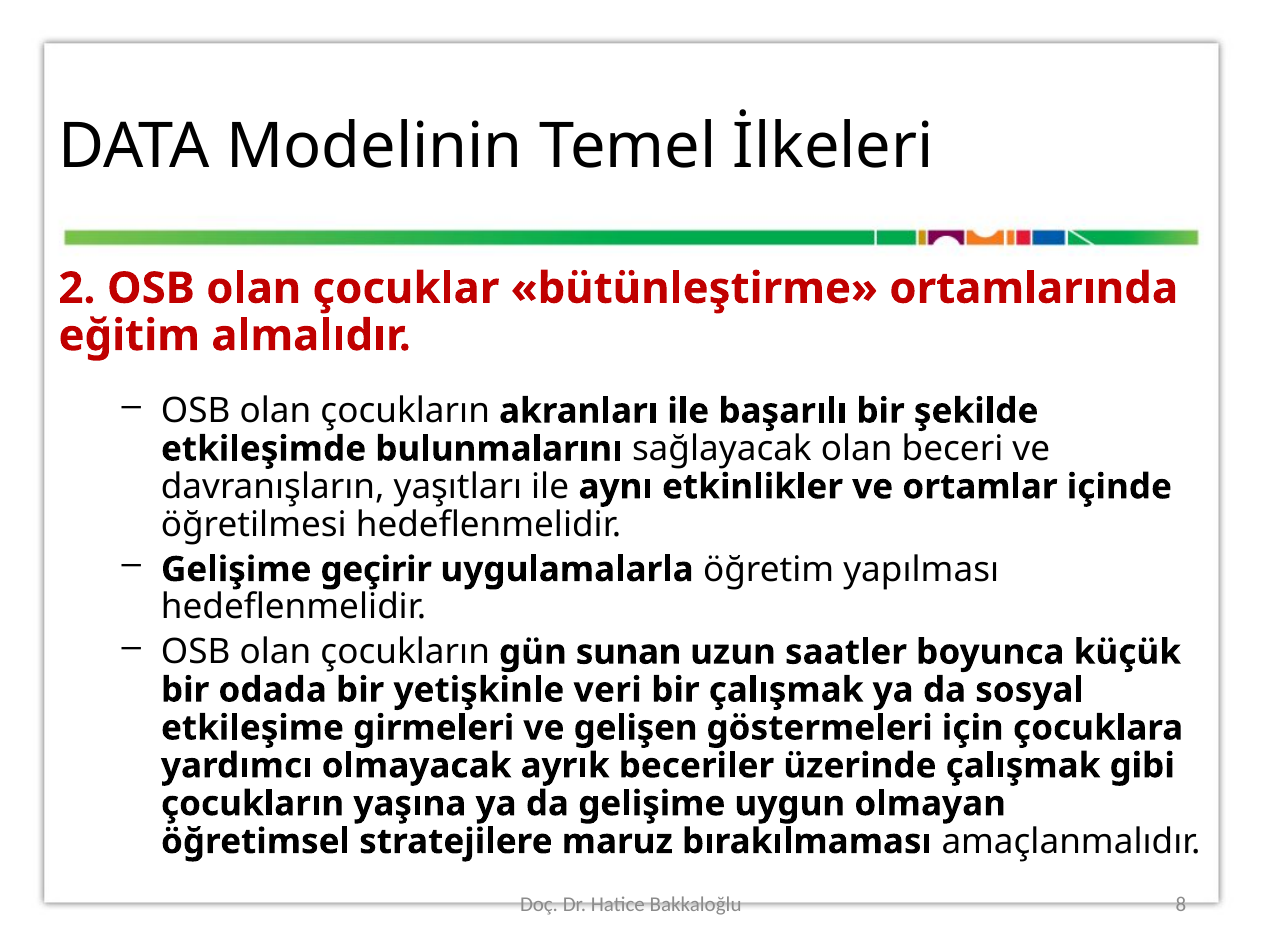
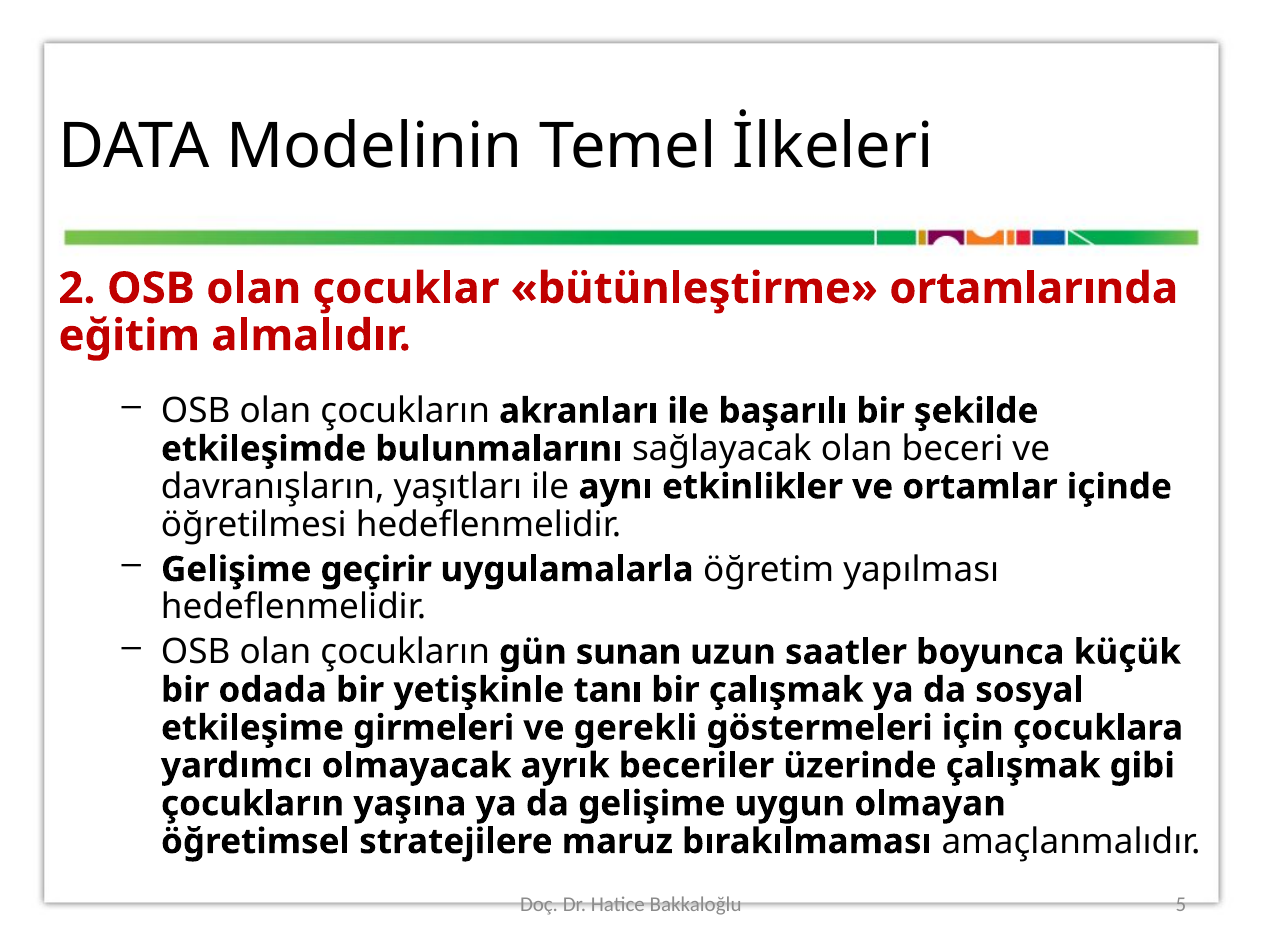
veri: veri -> tanı (608, 690)
gelişen: gelişen -> gerekli (635, 728)
8: 8 -> 5 (1181, 904)
